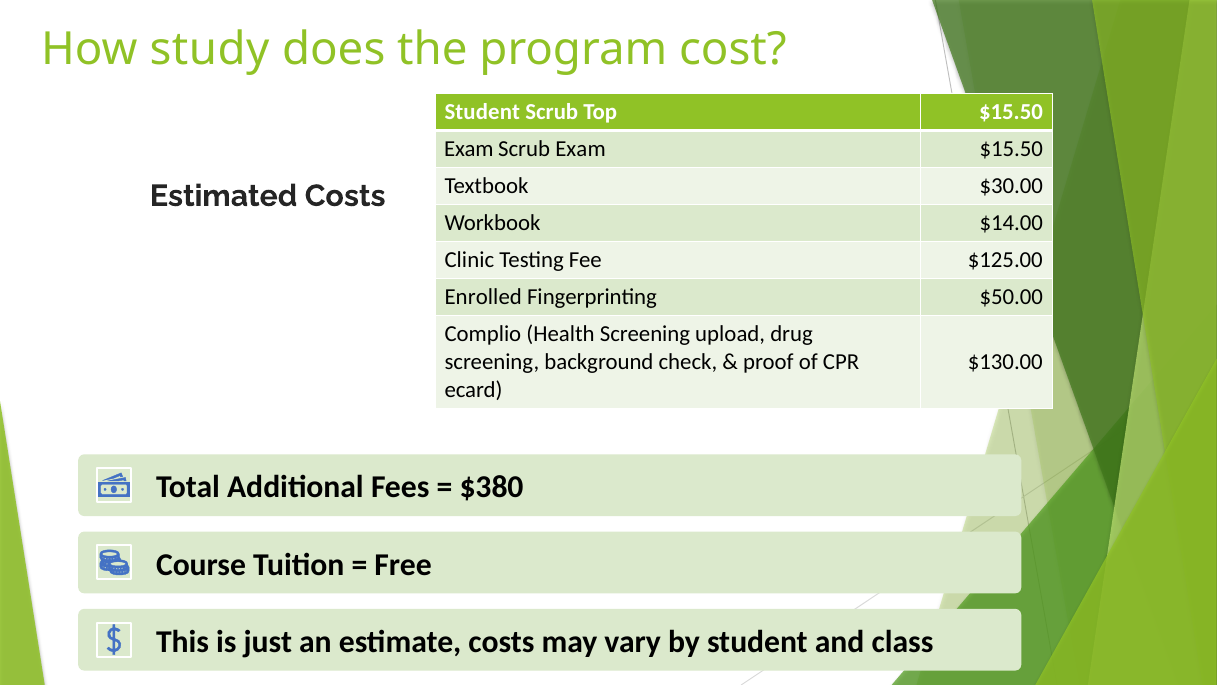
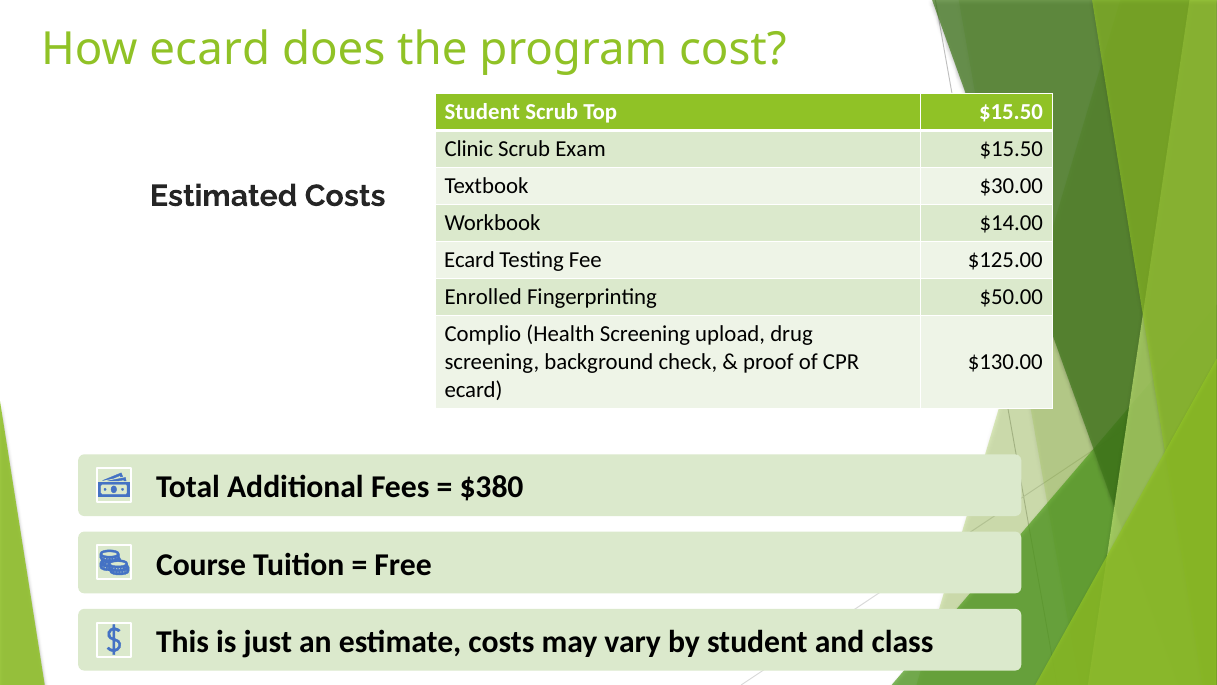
How study: study -> ecard (210, 50)
Exam: Exam -> Clinic (469, 149)
Clinic: Clinic -> Ecard (469, 260)
